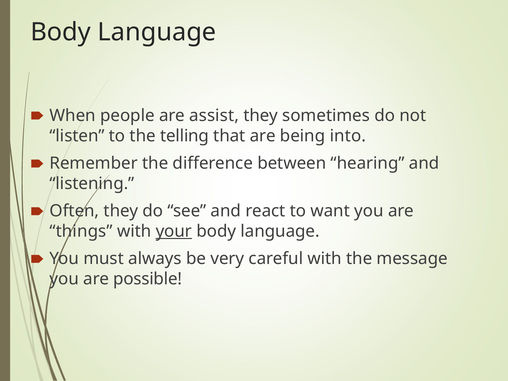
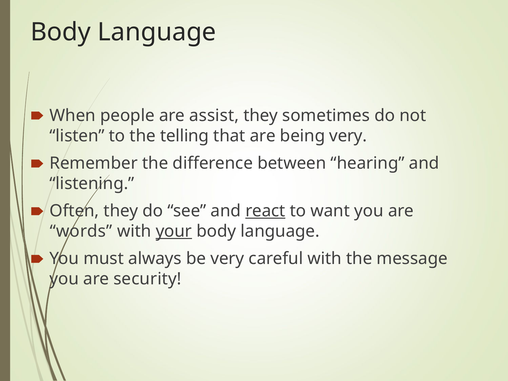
being into: into -> very (348, 136)
react underline: none -> present (265, 211)
things: things -> words (81, 231)
possible: possible -> security (147, 279)
